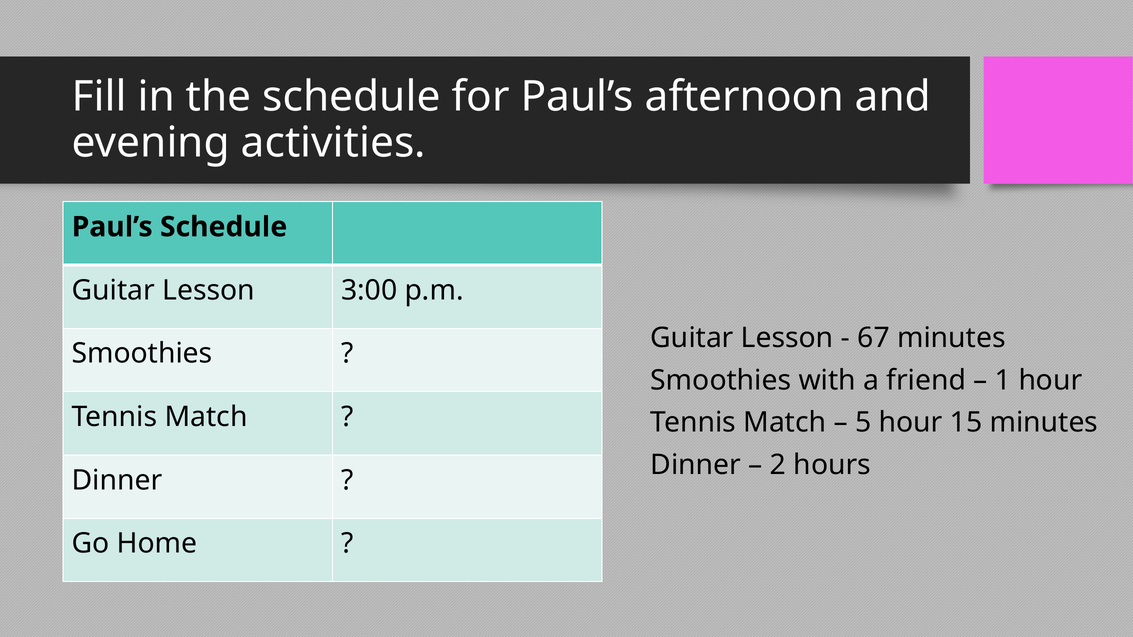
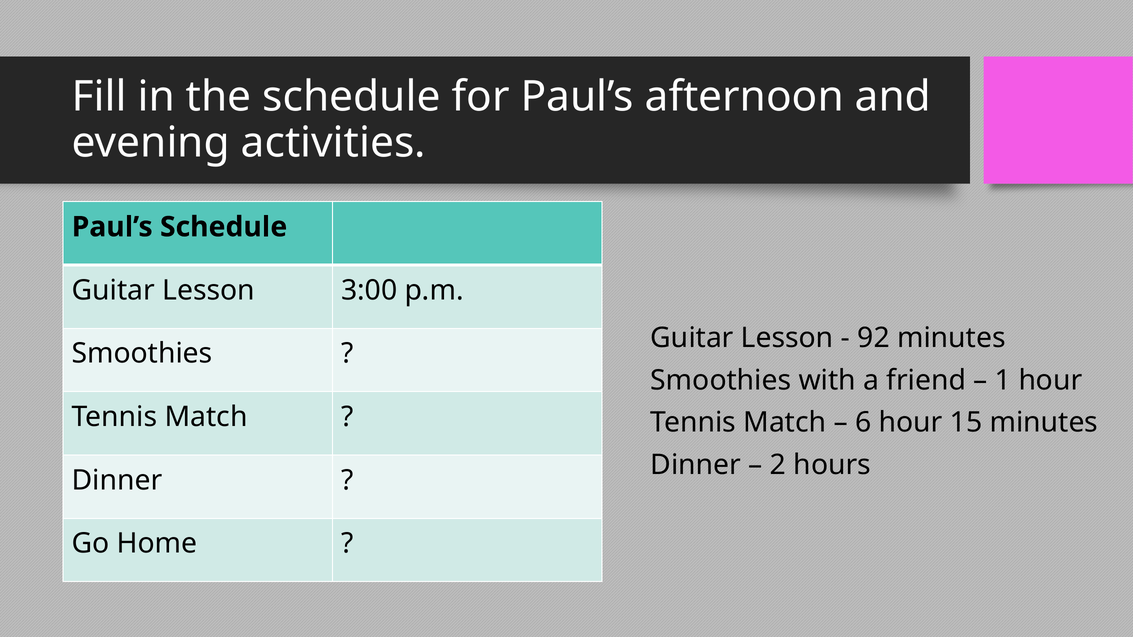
67: 67 -> 92 (874, 338)
5: 5 -> 6 (863, 423)
